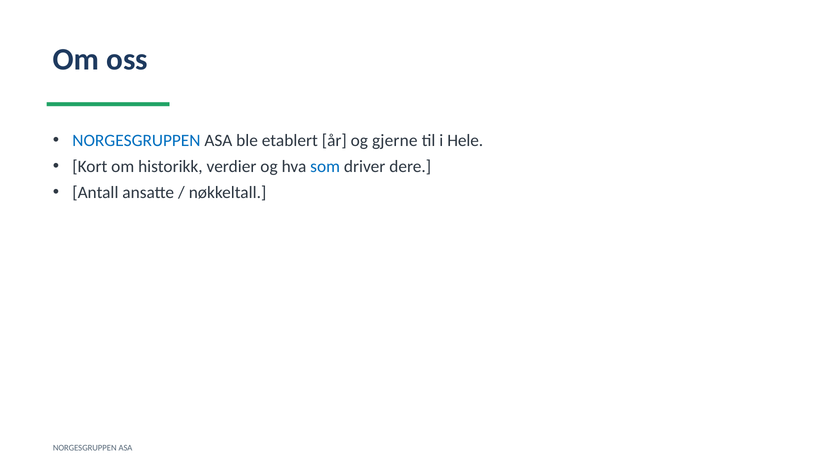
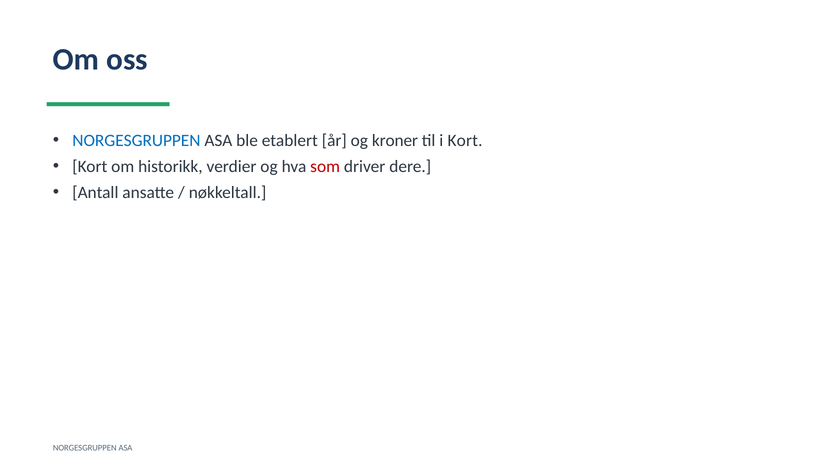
gjerne: gjerne -> kroner (395, 141)
i Hele: Hele -> Kort (465, 141)
som colour: blue -> red (325, 167)
